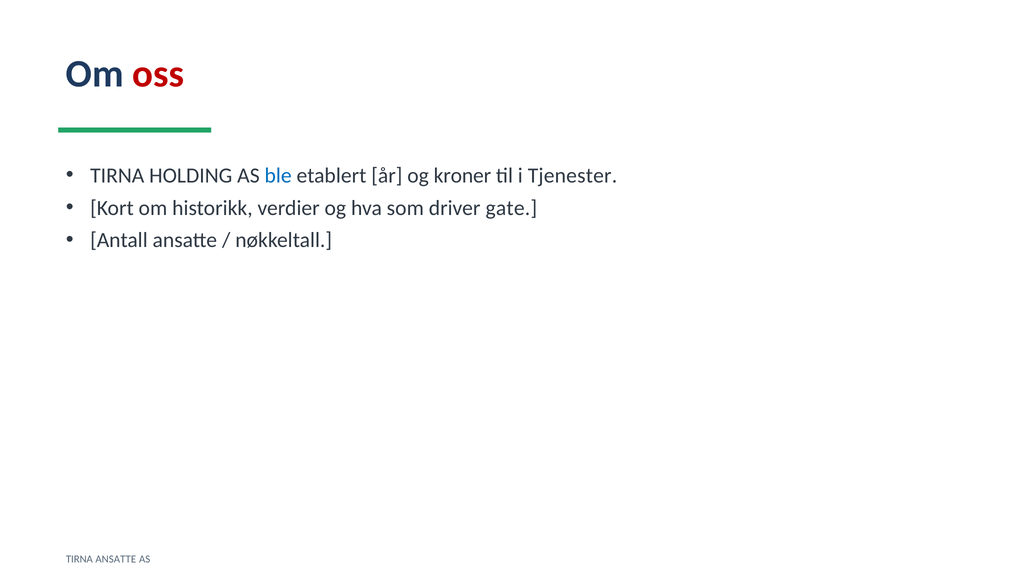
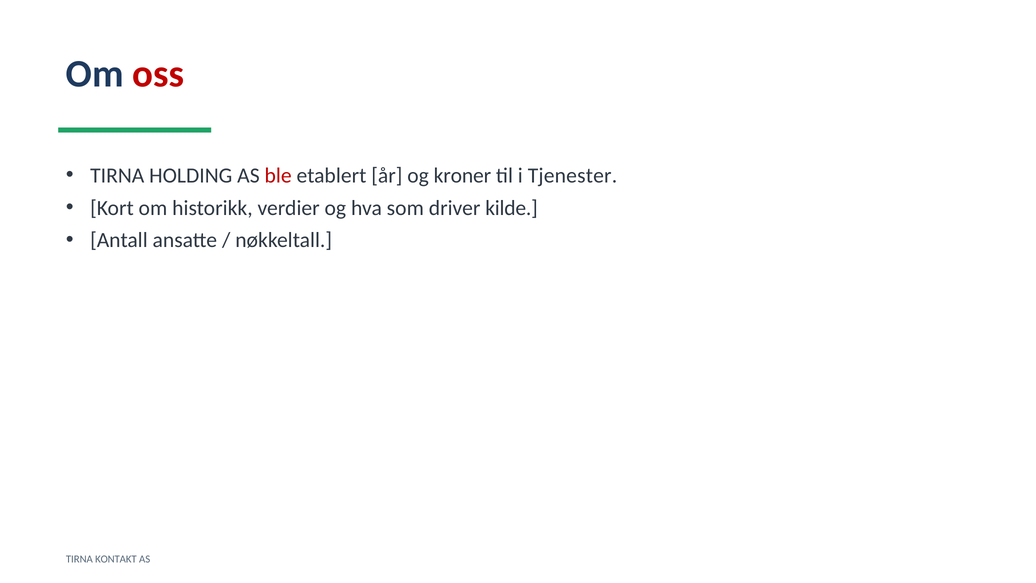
ble colour: blue -> red (278, 175)
gate: gate -> kilde (512, 208)
TIRNA ANSATTE: ANSATTE -> KONTAKT (116, 559)
